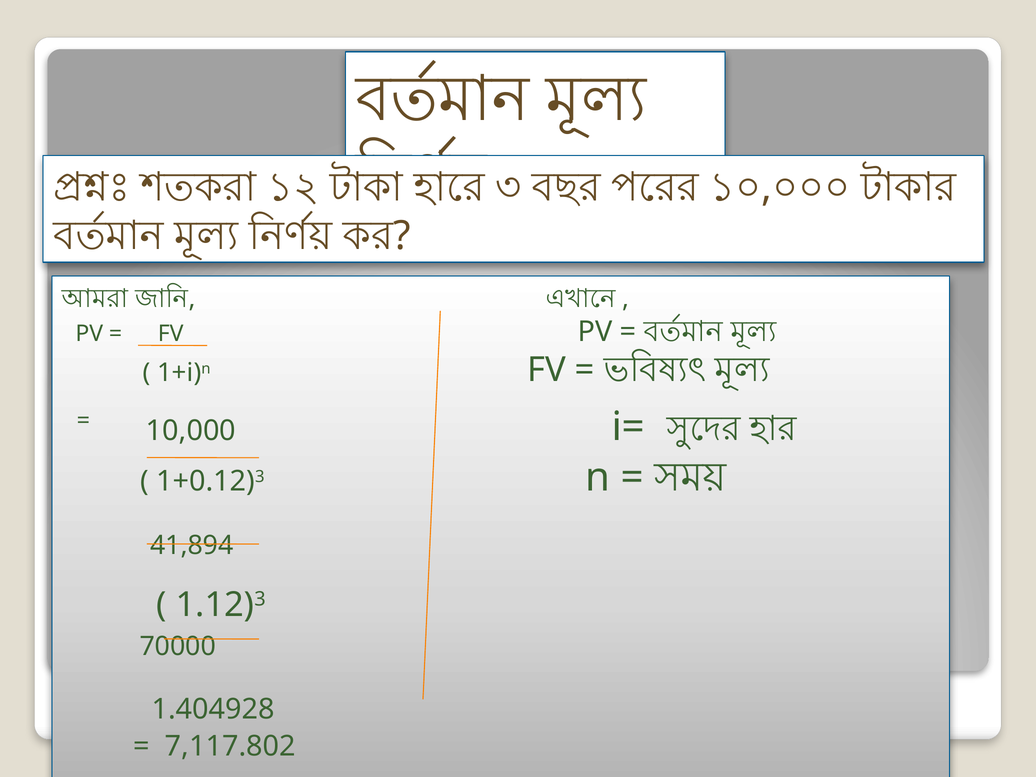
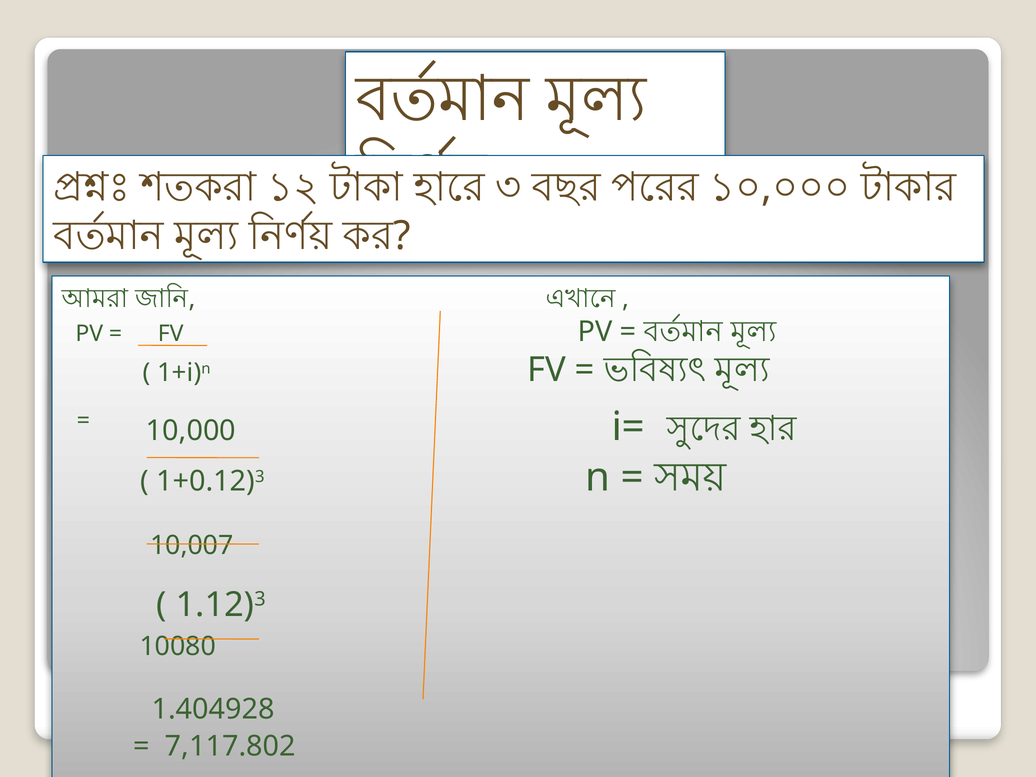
41,894: 41,894 -> 10,007 (192, 545)
70000: 70000 -> 10080 (178, 647)
